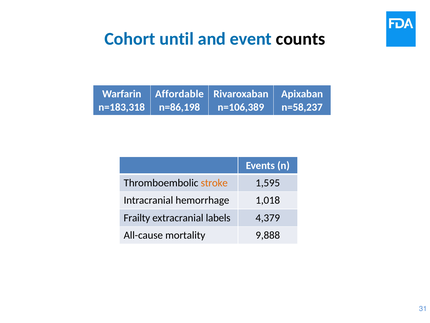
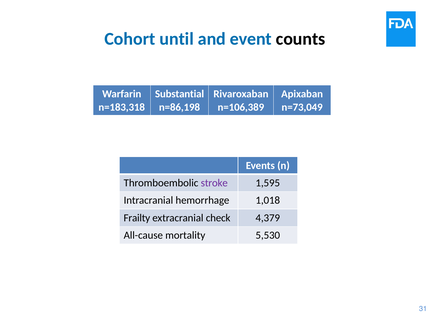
Affordable: Affordable -> Substantial (180, 94)
n=58,237: n=58,237 -> n=73,049 (302, 107)
stroke colour: orange -> purple (214, 183)
labels: labels -> check (218, 218)
9,888: 9,888 -> 5,530 (268, 235)
